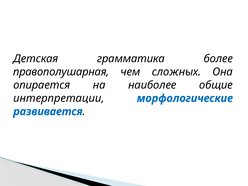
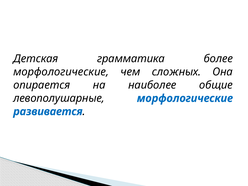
правополушарная: правополушарная -> морфологические (61, 72)
интерпретации: интерпретации -> левополушарные (59, 98)
